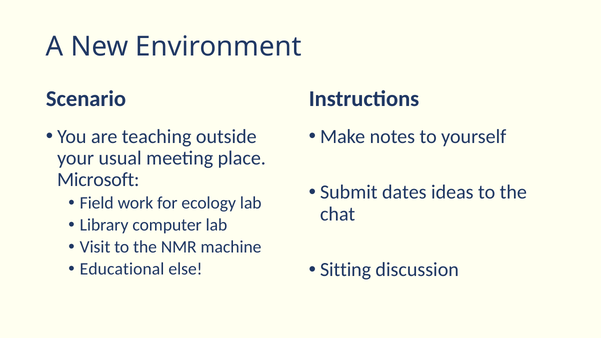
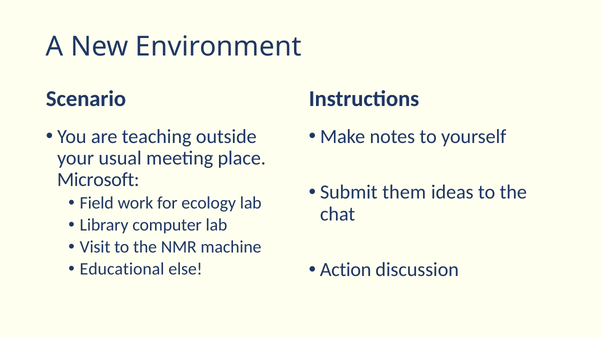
dates: dates -> them (404, 192)
Sitting: Sitting -> Action (346, 270)
